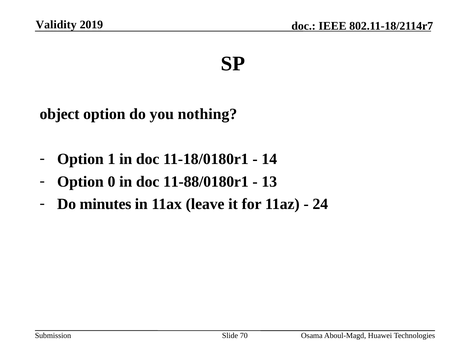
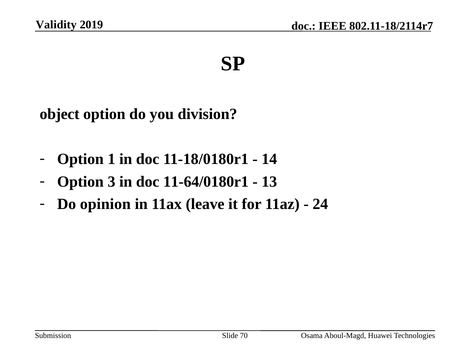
nothing: nothing -> division (207, 114)
0: 0 -> 3 (111, 181)
11-88/0180r1: 11-88/0180r1 -> 11-64/0180r1 (206, 181)
minutes: minutes -> opinion (105, 204)
